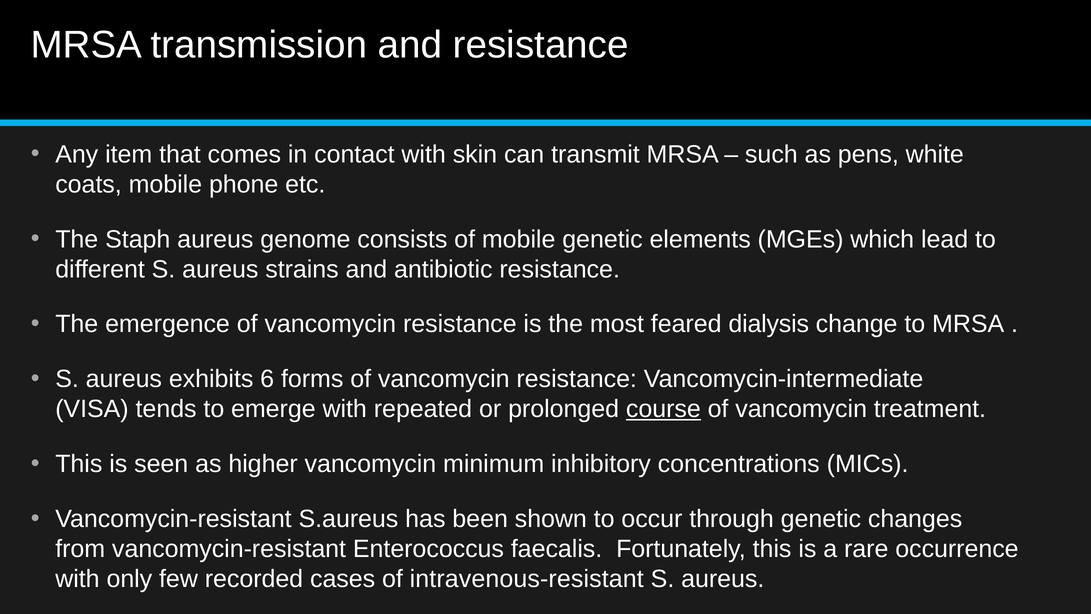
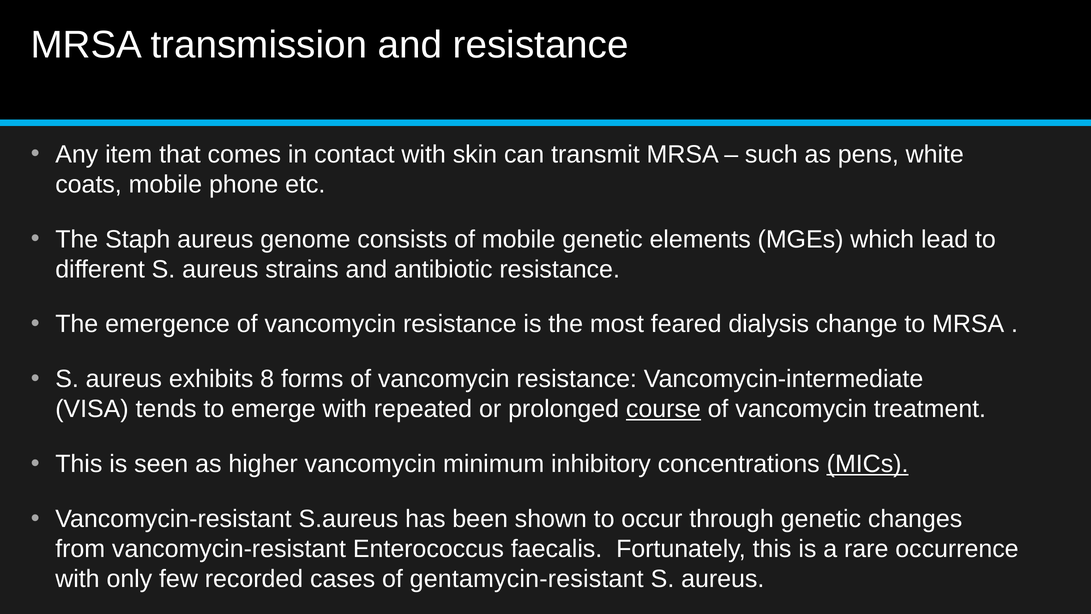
6: 6 -> 8 (267, 379)
MICs underline: none -> present (868, 464)
intravenous-resistant: intravenous-resistant -> gentamycin-resistant (527, 579)
